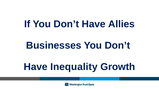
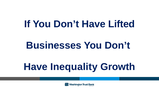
Allies: Allies -> Lifted (122, 24)
